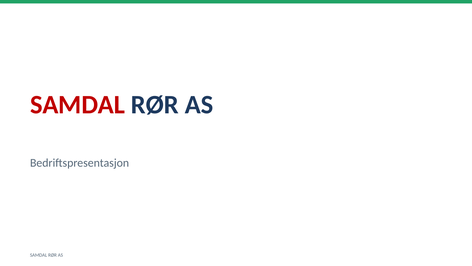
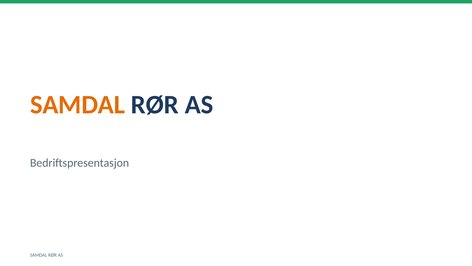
SAMDAL colour: red -> orange (78, 105)
